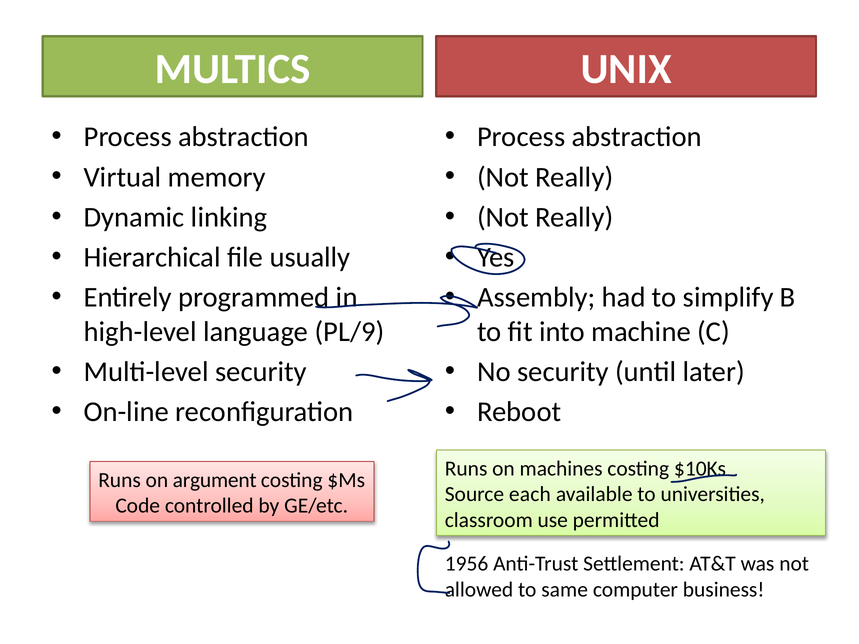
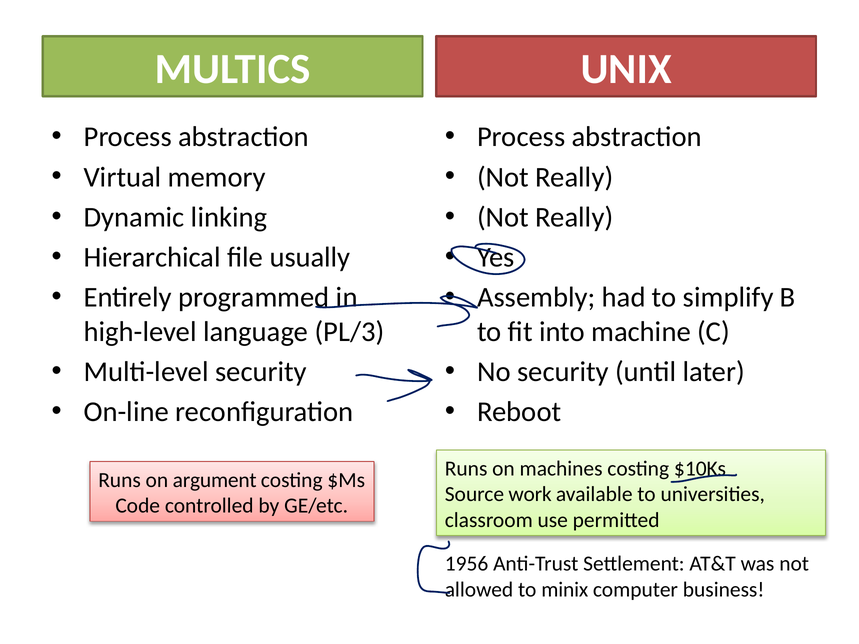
PL/9: PL/9 -> PL/3 (349, 332)
each: each -> work (530, 495)
same: same -> minix (565, 590)
